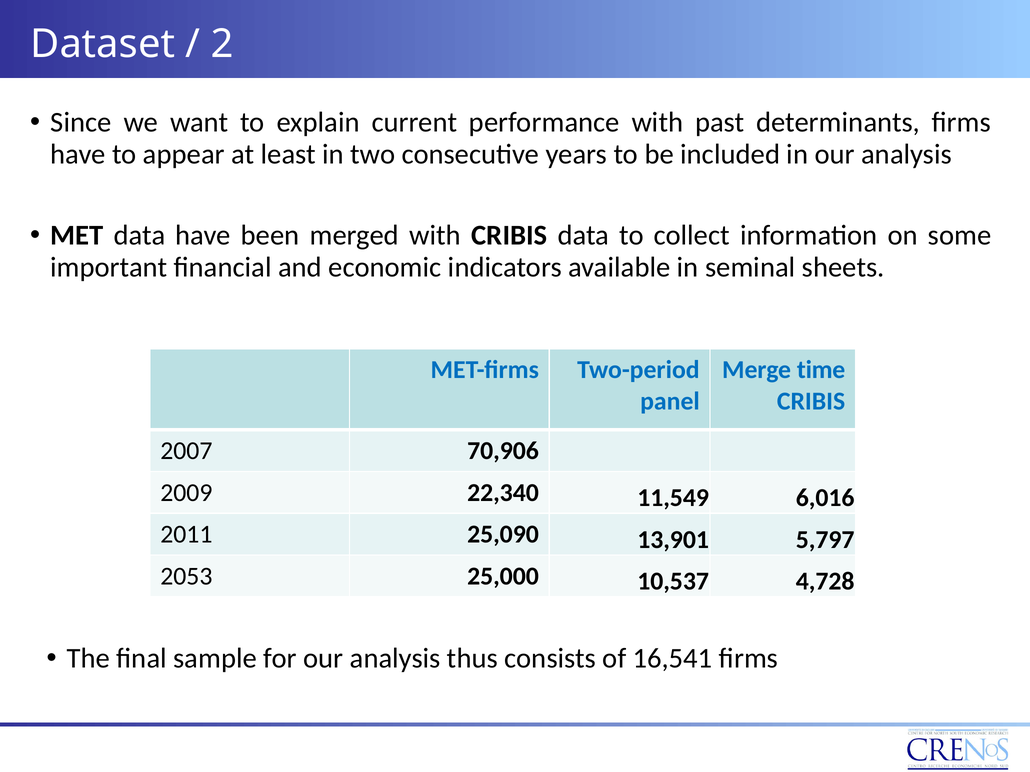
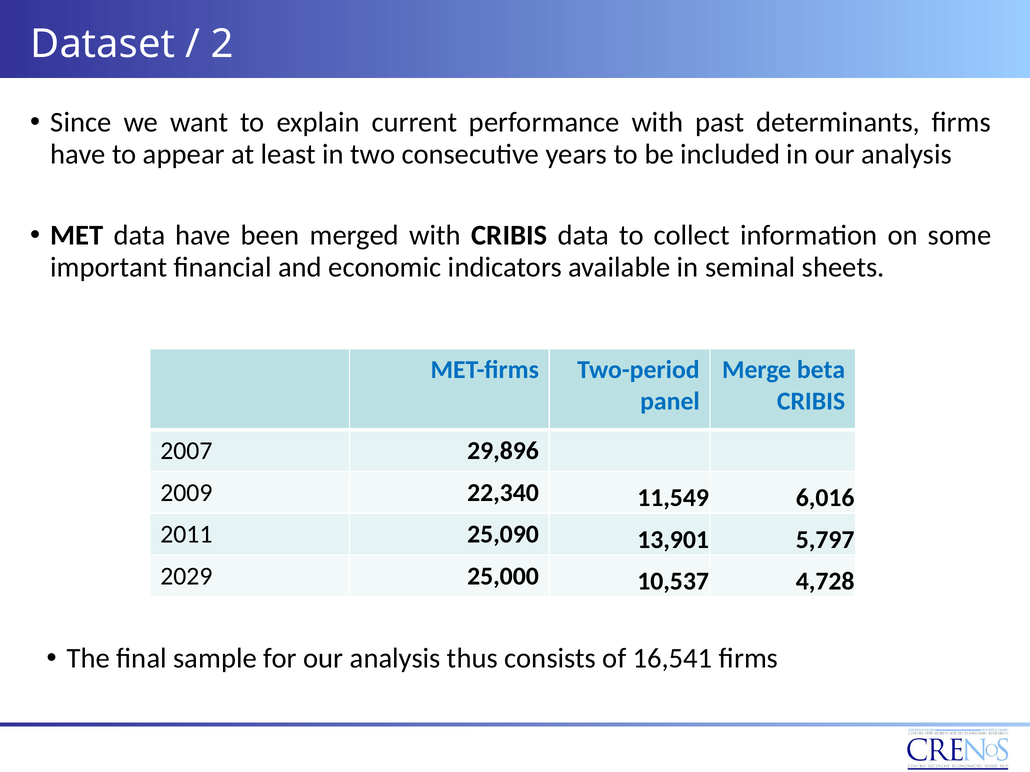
time: time -> beta (821, 370)
70,906: 70,906 -> 29,896 (503, 451)
2053: 2053 -> 2029 (186, 577)
